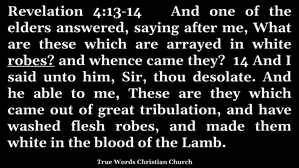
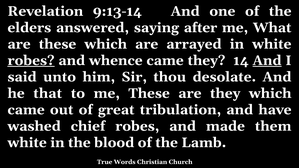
4:13-14: 4:13-14 -> 9:13-14 (117, 11)
And underline: none -> present (267, 61)
able: able -> that (48, 93)
flesh: flesh -> chief (88, 126)
